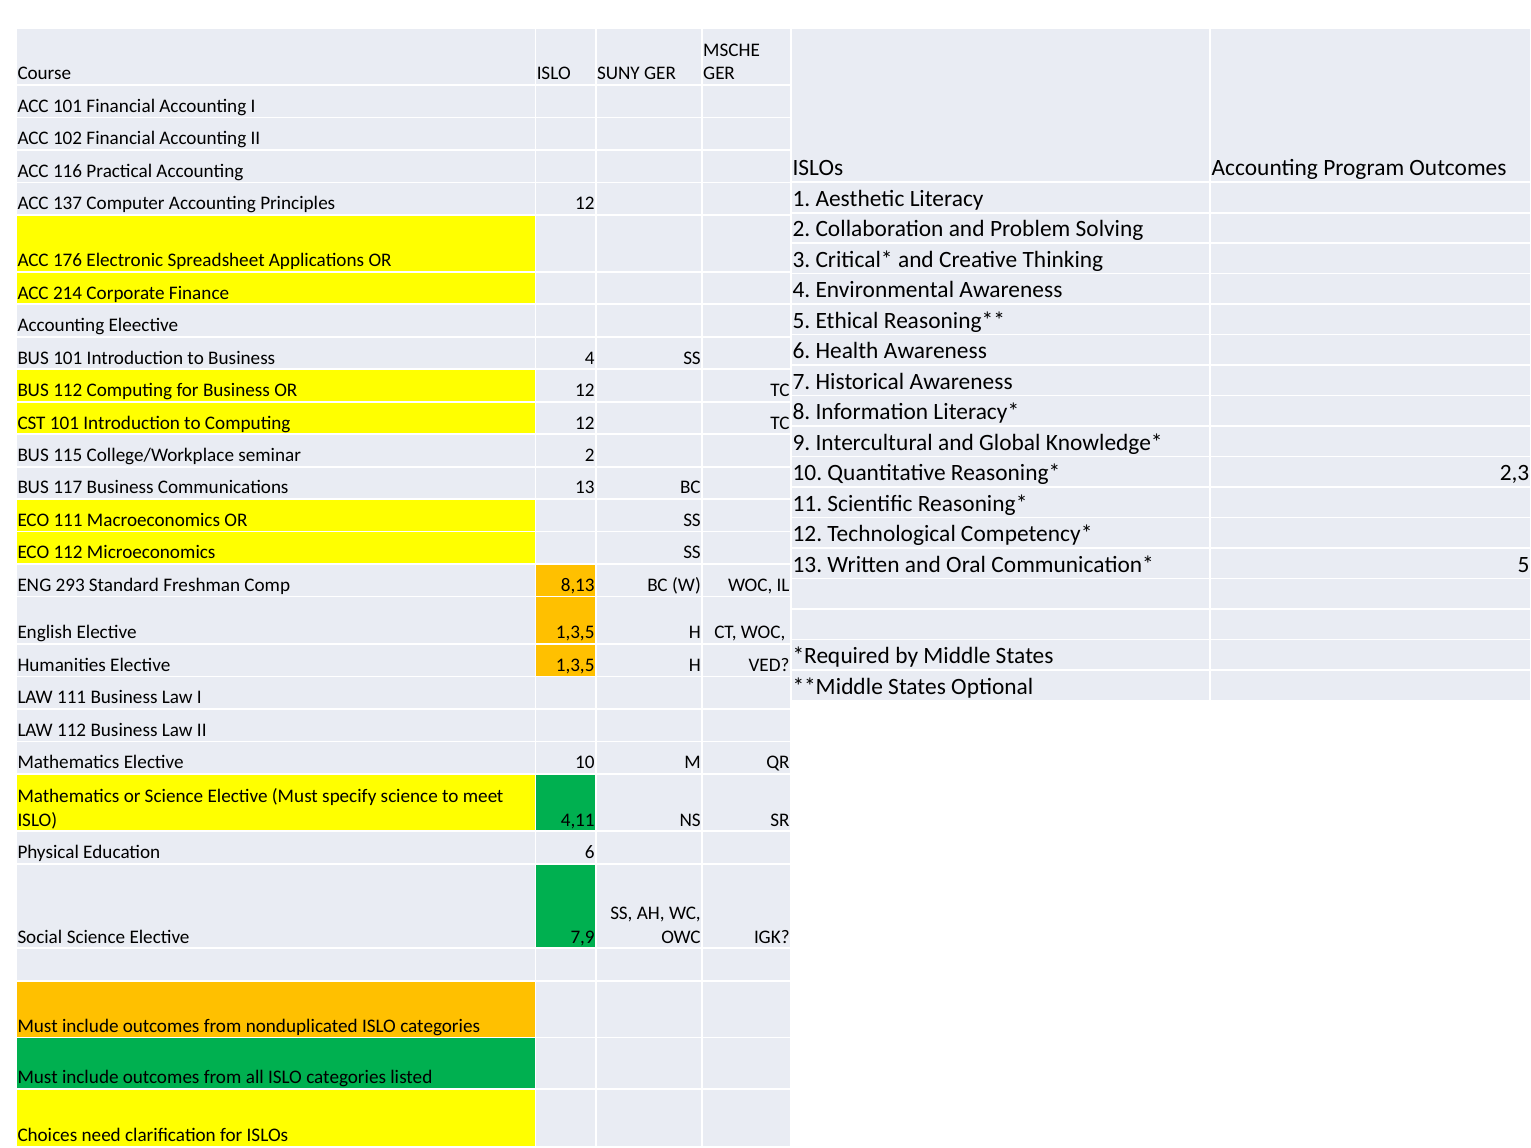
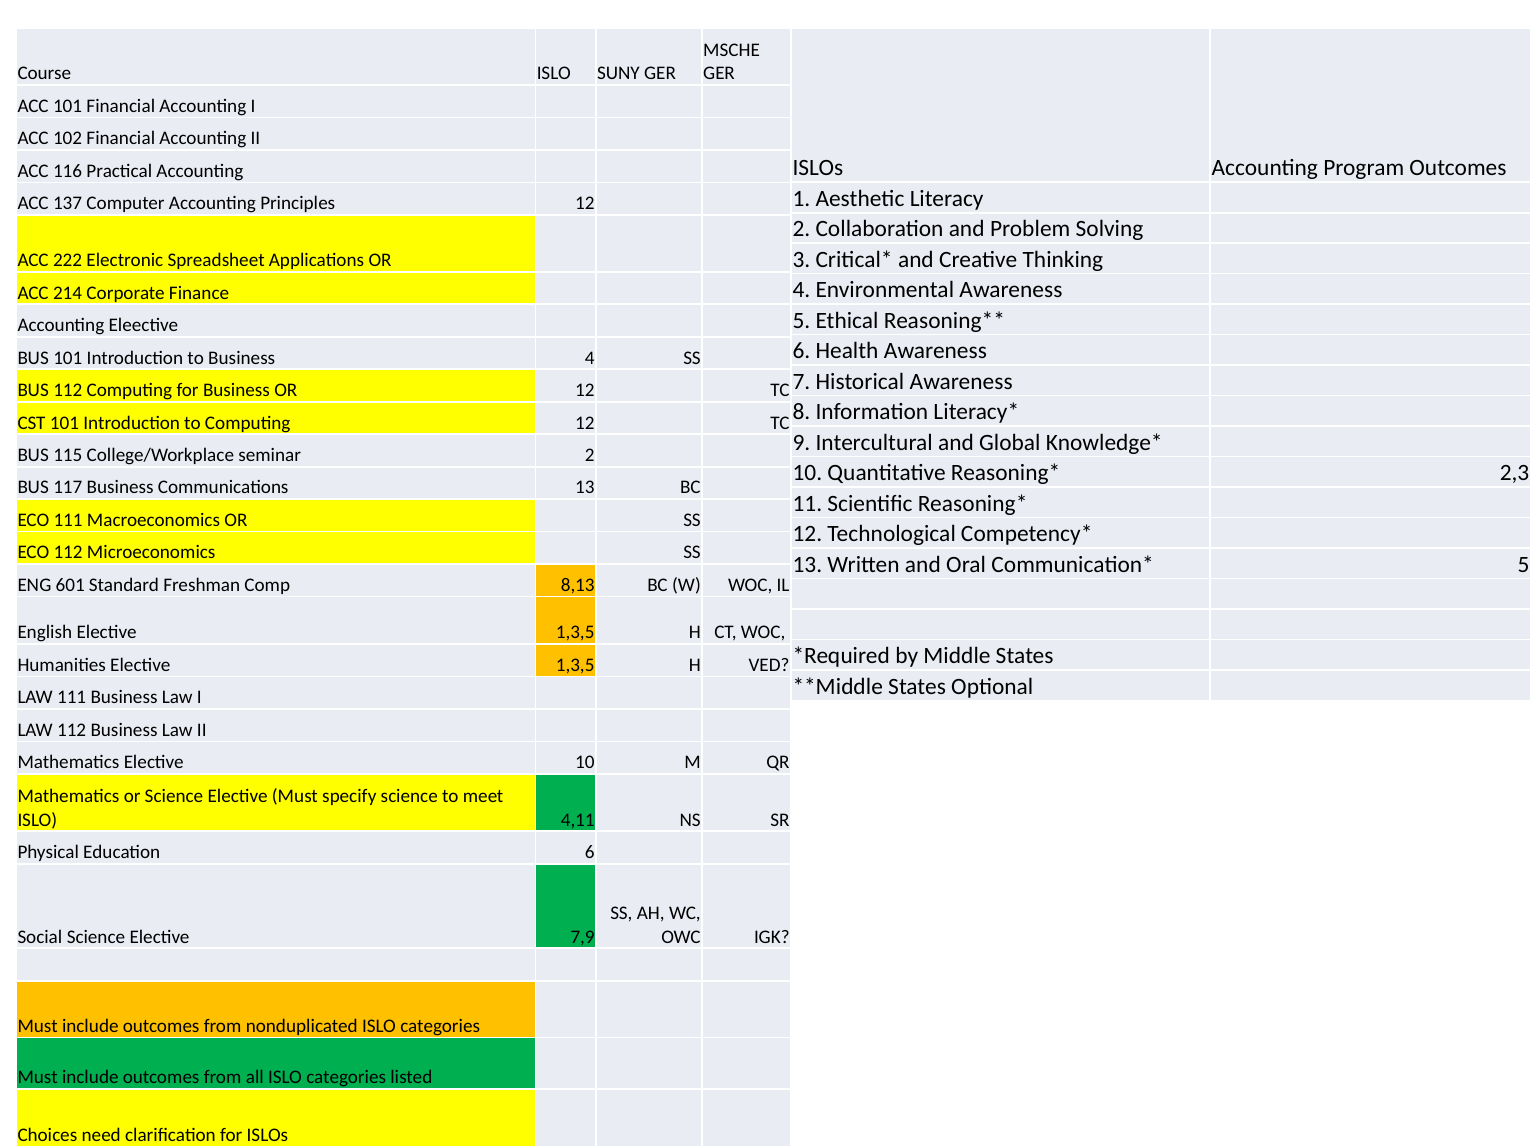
176: 176 -> 222 (68, 260)
293: 293 -> 601 (70, 585)
